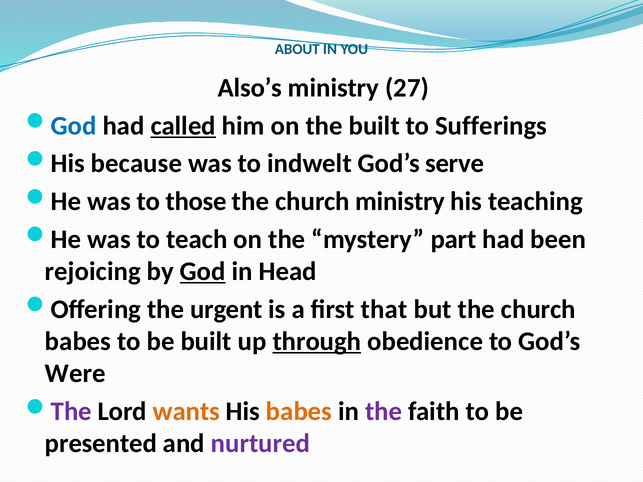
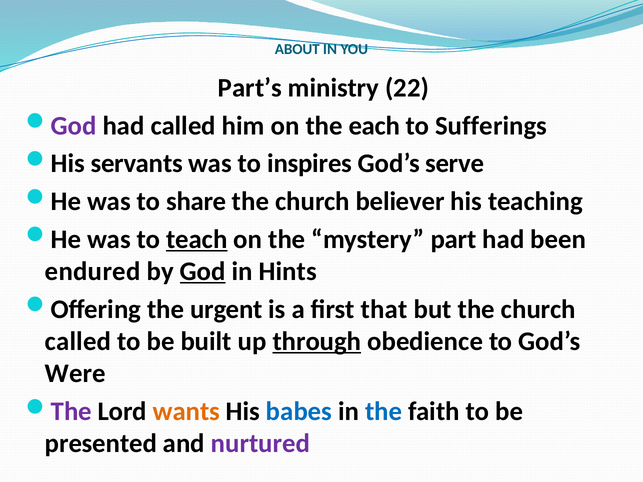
Also’s: Also’s -> Part’s (250, 88)
27: 27 -> 22 (407, 88)
God colour: blue -> purple (74, 126)
called underline: present -> none (183, 126)
the built: built -> each (374, 126)
because: because -> servants (137, 164)
indwelt: indwelt -> inspires (310, 164)
those: those -> share (196, 202)
church ministry: ministry -> believer (400, 202)
teach underline: none -> present (197, 239)
rejoicing: rejoicing -> endured (93, 272)
Head: Head -> Hints (288, 272)
babes: babes -> called (78, 342)
babes colour: orange -> blue (299, 412)
the colour: purple -> blue (384, 412)
